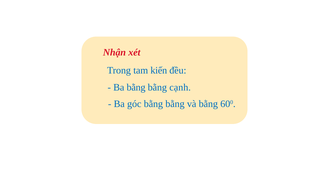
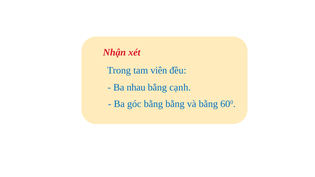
kiến: kiến -> viên (159, 71)
Ba bằng: bằng -> nhau (136, 87)
